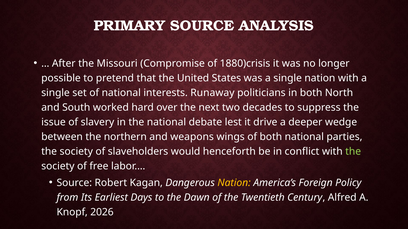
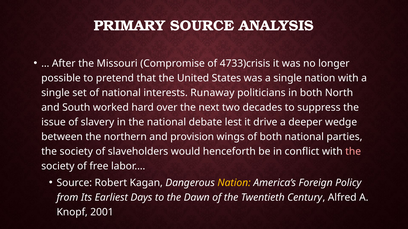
1880)crisis: 1880)crisis -> 4733)crisis (245, 64)
weapons: weapons -> provision (192, 137)
the colour: light green -> pink (353, 152)
2026: 2026 -> 2001 (102, 213)
